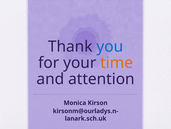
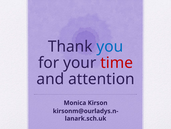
time colour: orange -> red (117, 62)
